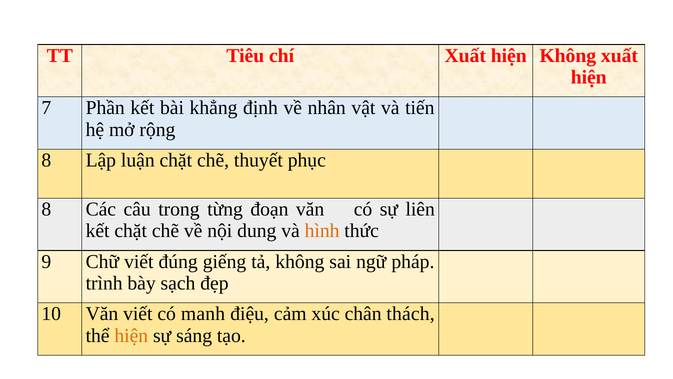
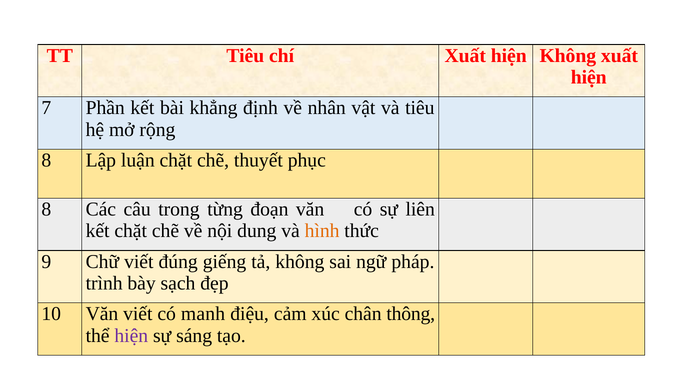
và tiến: tiến -> tiêu (420, 108)
thách: thách -> thông (411, 313)
hiện colour: orange -> purple (131, 335)
